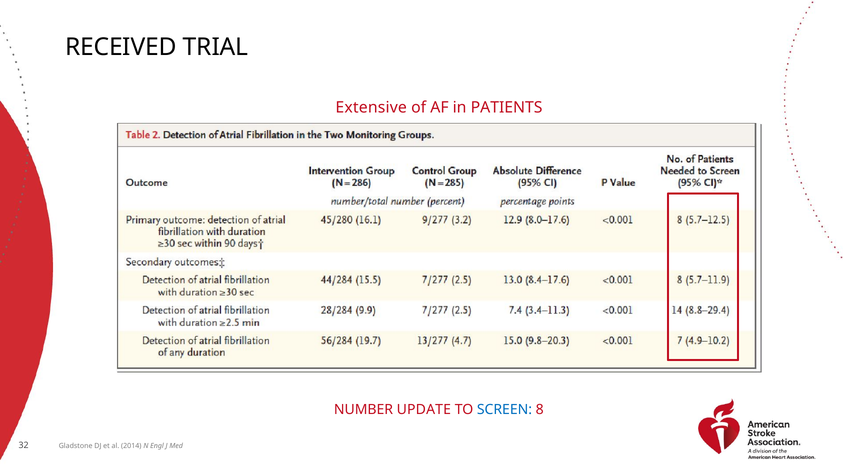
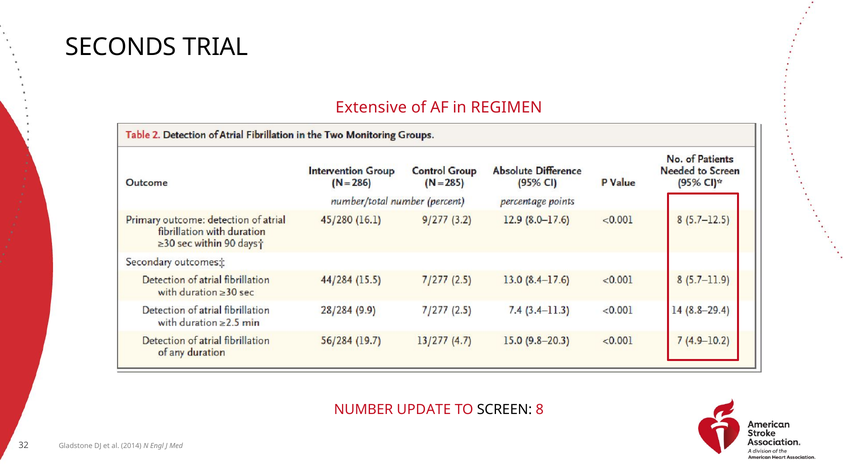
RECEIVED: RECEIVED -> SECONDS (121, 47)
PATIENTS: PATIENTS -> REGIMEN (506, 108)
SCREEN colour: blue -> black (504, 410)
